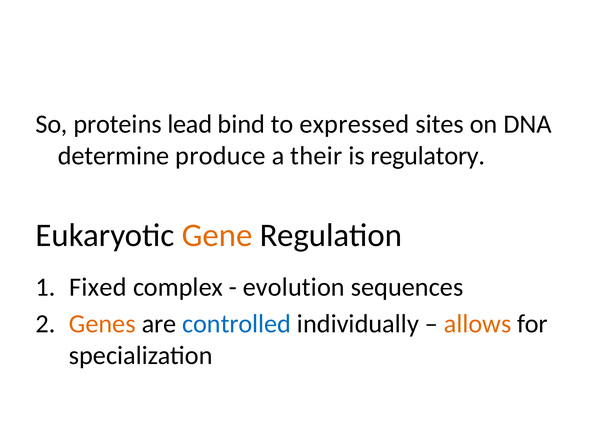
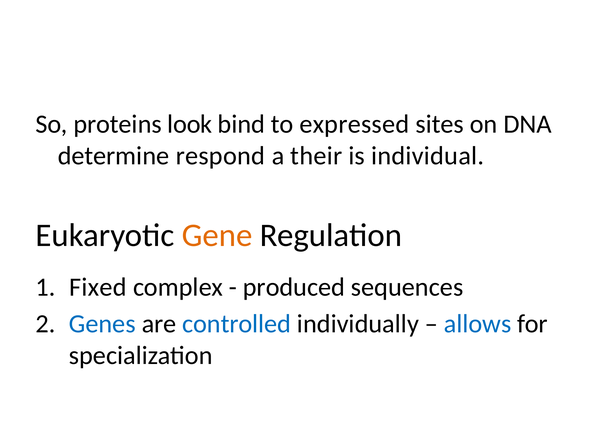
lead: lead -> look (190, 124)
produce: produce -> respond (220, 156)
regulatory: regulatory -> individual (428, 156)
evolution: evolution -> produced (294, 287)
Genes colour: orange -> blue (102, 324)
allows colour: orange -> blue (478, 324)
